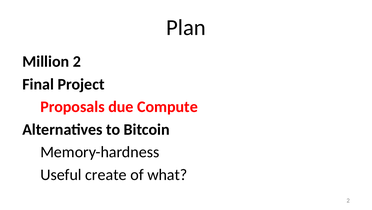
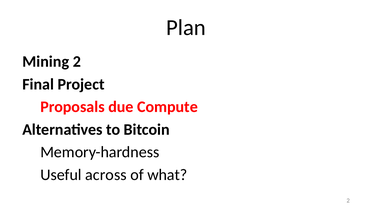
Million: Million -> Mining (46, 61)
create: create -> across (106, 174)
